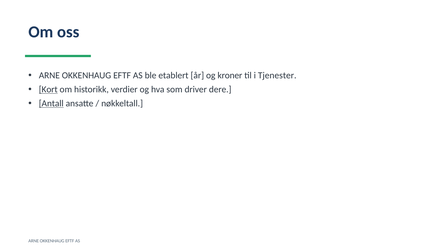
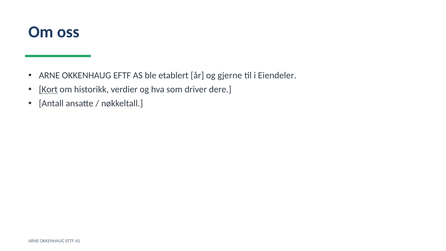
kroner: kroner -> gjerne (230, 76)
Tjenester: Tjenester -> Eiendeler (277, 76)
Antall underline: present -> none (51, 103)
